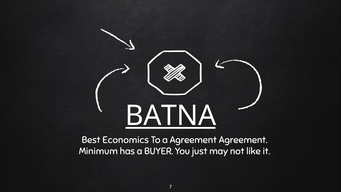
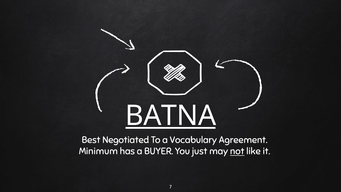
Economics: Economics -> Negotiated (126, 140)
a Agreement: Agreement -> Vocabulary (193, 140)
not underline: none -> present (237, 151)
